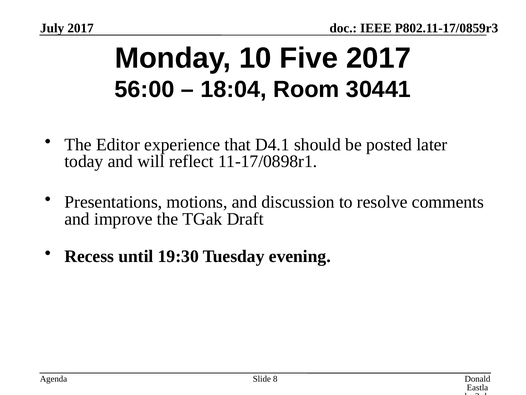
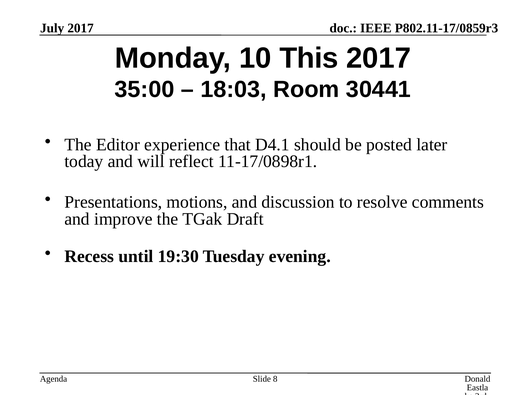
Five: Five -> This (309, 58)
56:00: 56:00 -> 35:00 (145, 89)
18:04: 18:04 -> 18:03 (234, 89)
